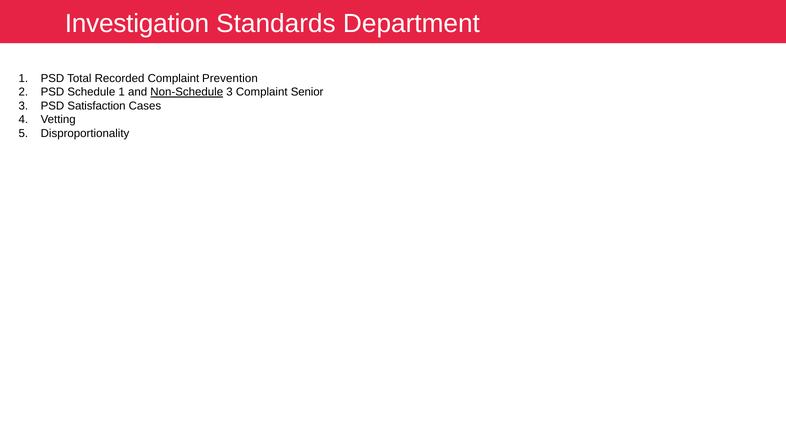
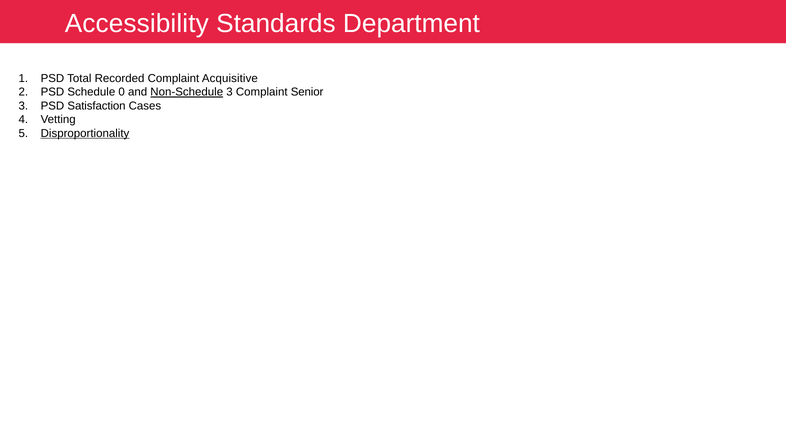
Investigation: Investigation -> Accessibility (137, 23)
Prevention: Prevention -> Acquisitive (230, 78)
Schedule 1: 1 -> 0 (122, 92)
Disproportionality underline: none -> present (85, 133)
